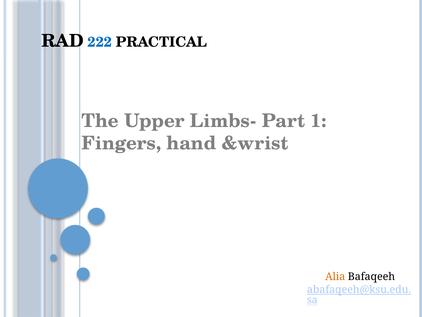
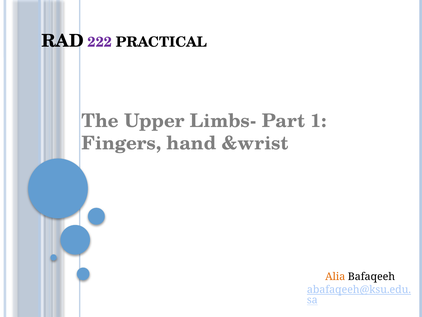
222 colour: blue -> purple (100, 42)
